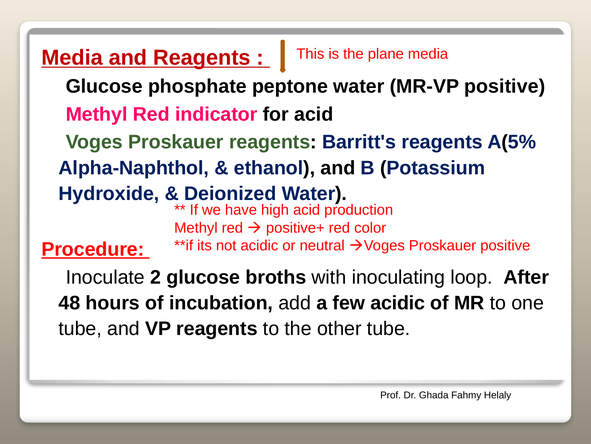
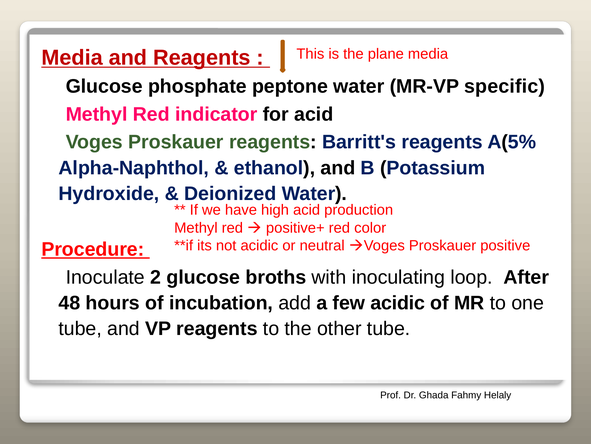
MR-VP positive: positive -> specific (505, 86)
